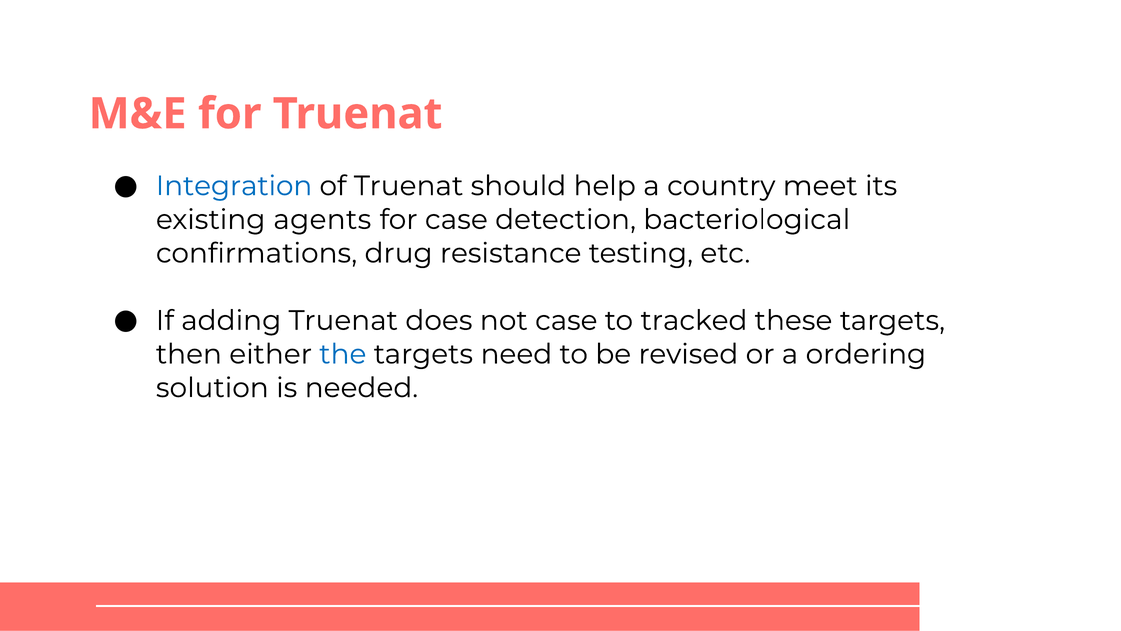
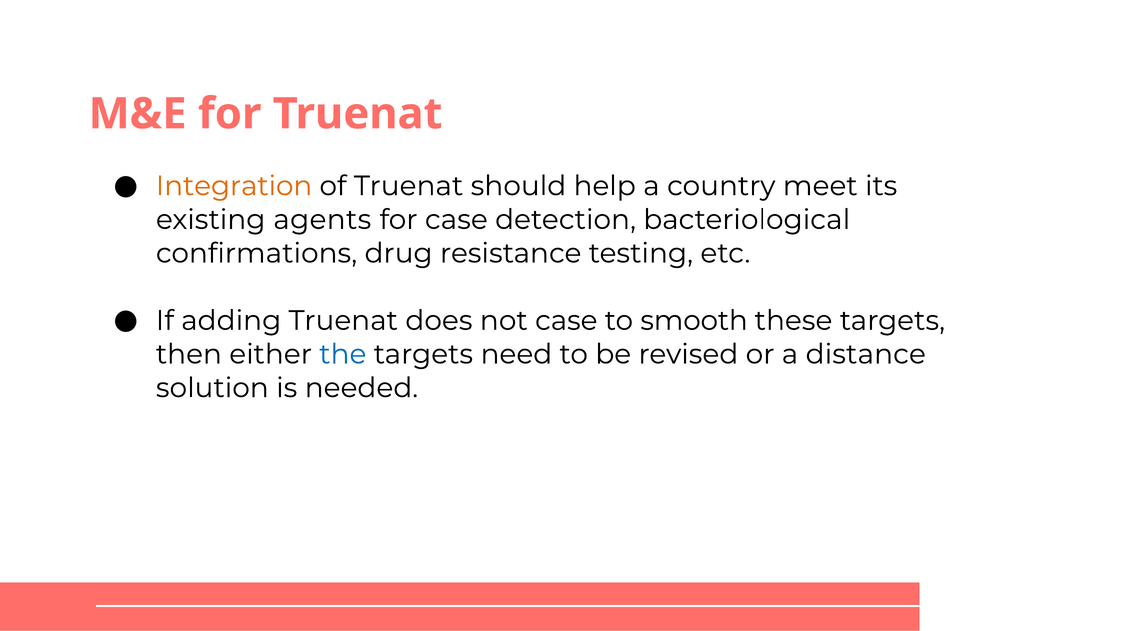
Integration colour: blue -> orange (234, 186)
tracked: tracked -> smooth (694, 320)
ordering: ordering -> distance (866, 354)
